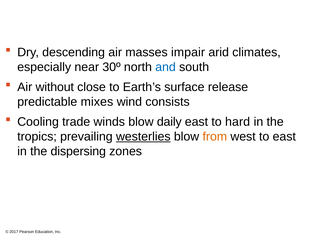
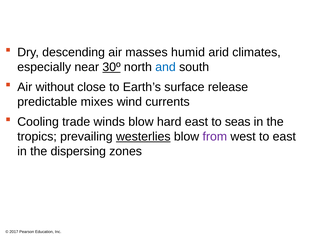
impair: impair -> humid (188, 52)
30º underline: none -> present (111, 67)
consists: consists -> currents (168, 102)
daily: daily -> hard (169, 122)
hard: hard -> seas (238, 122)
from colour: orange -> purple (215, 137)
